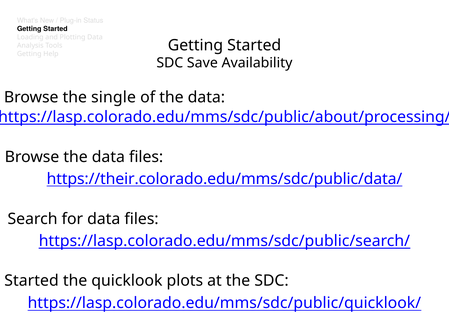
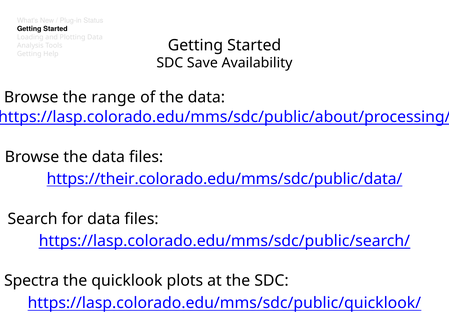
single: single -> range (114, 98)
Started: Started -> Spectra (32, 281)
